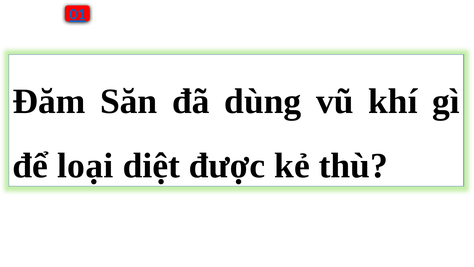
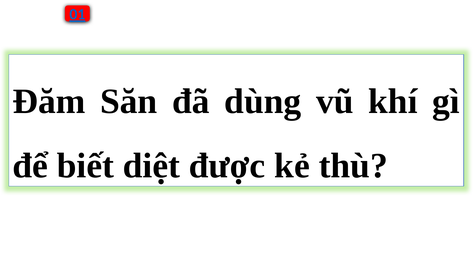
loại: loại -> biết (85, 165)
